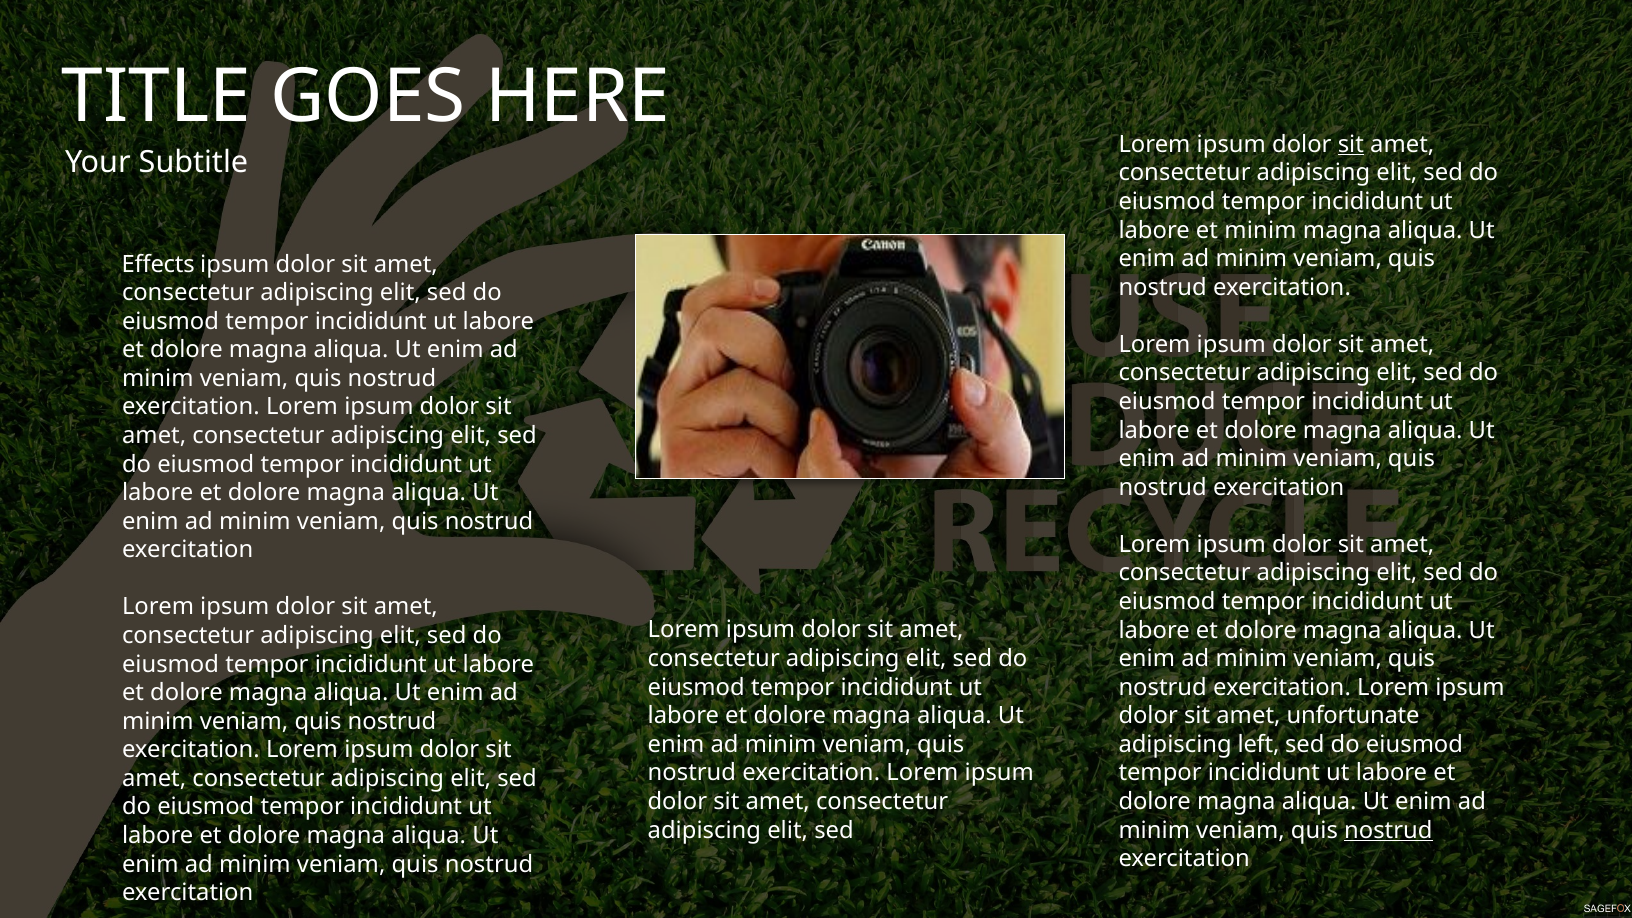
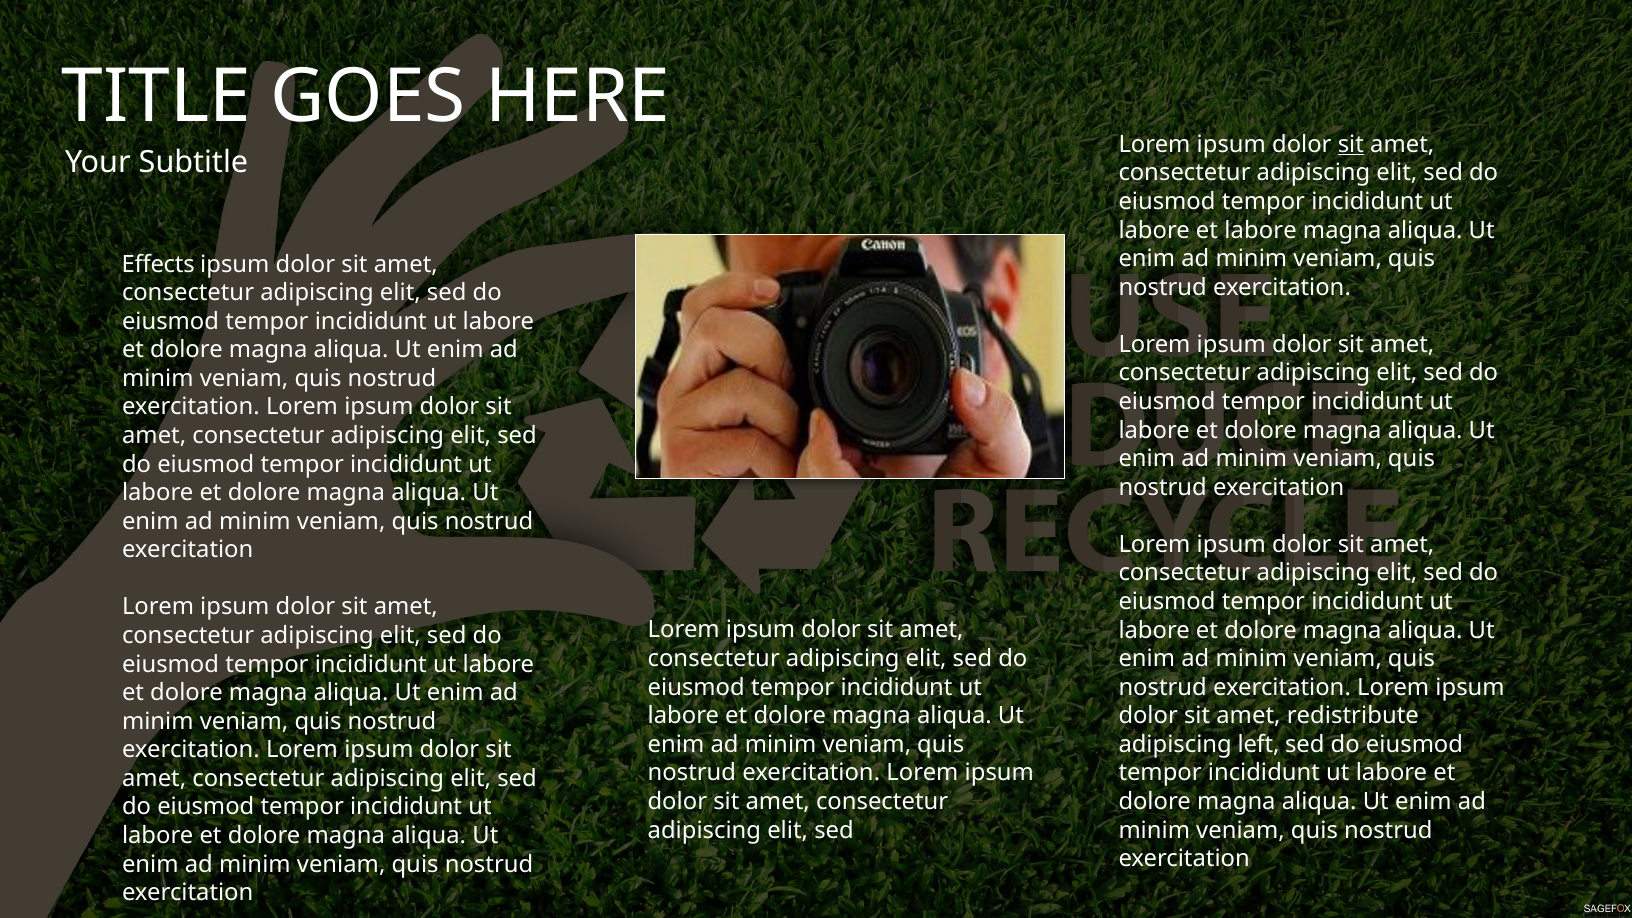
et minim: minim -> labore (1260, 230)
unfortunate: unfortunate -> redistribute (1353, 716)
nostrud underline: present -> none (1388, 830)
